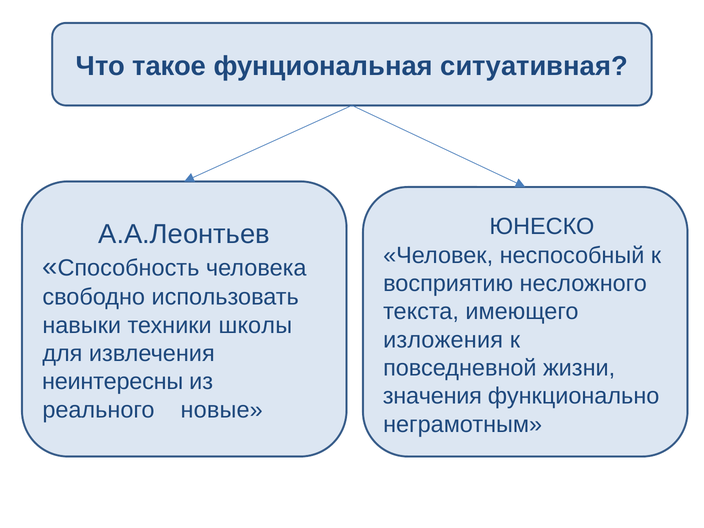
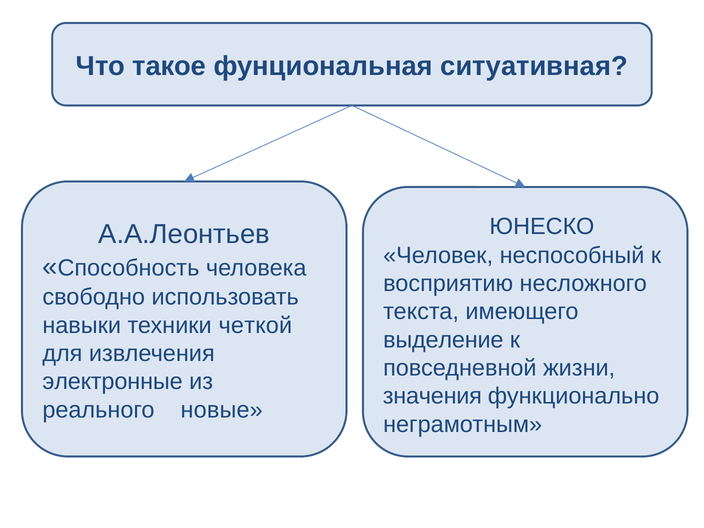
школы: школы -> четкой (255, 325)
изложения: изложения -> выделение (443, 340)
неинтересны: неинтересны -> электронные (113, 382)
